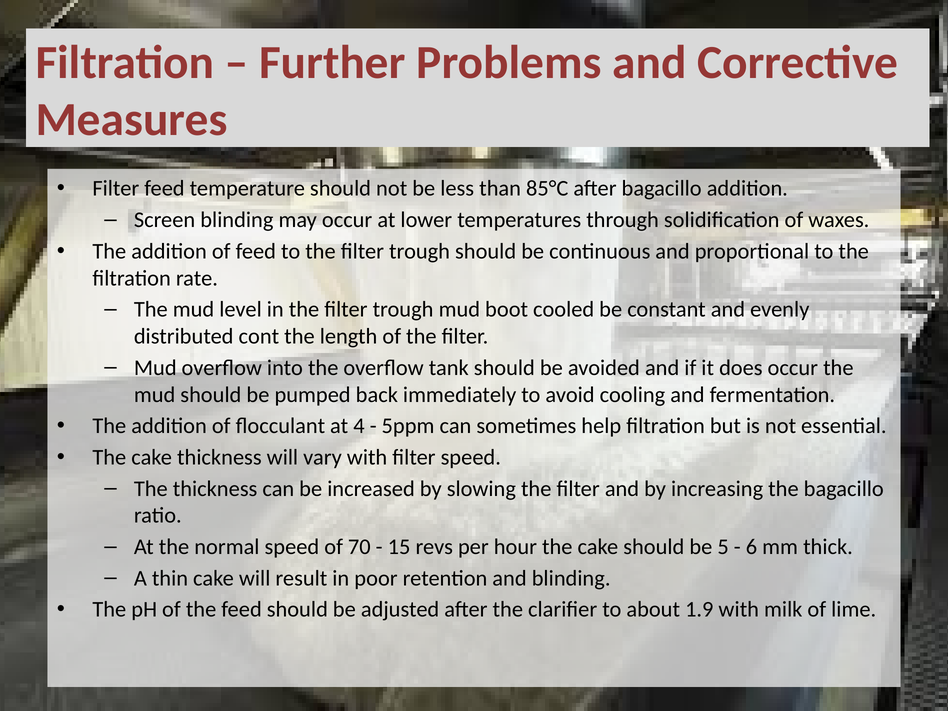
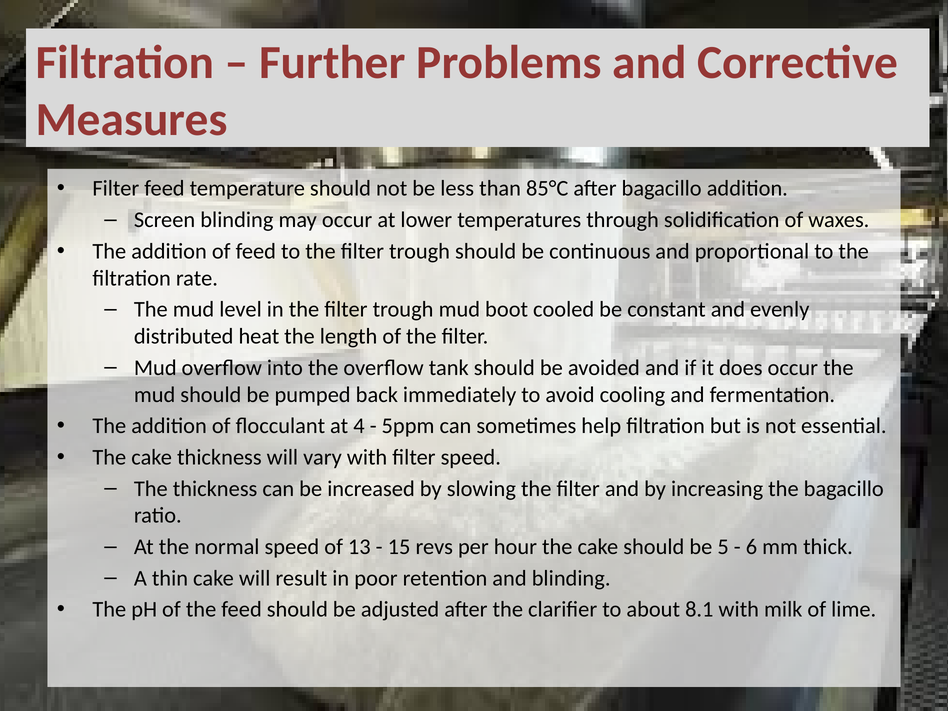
cont: cont -> heat (259, 336)
70: 70 -> 13 (359, 547)
1.9: 1.9 -> 8.1 (699, 610)
